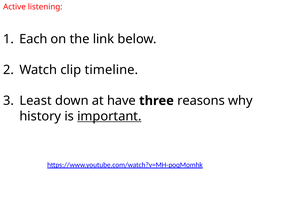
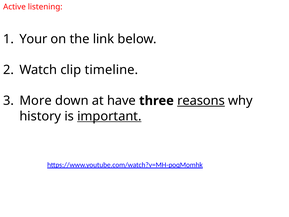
Each: Each -> Your (33, 39)
Least: Least -> More (36, 101)
reasons underline: none -> present (201, 101)
